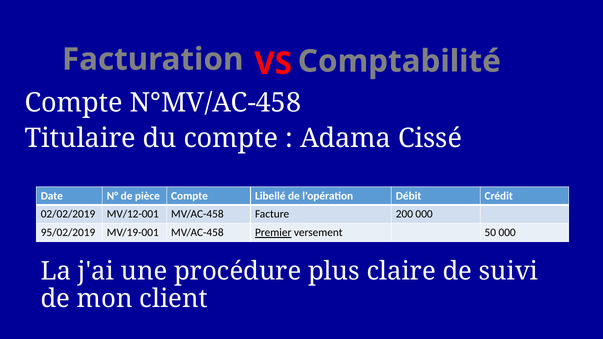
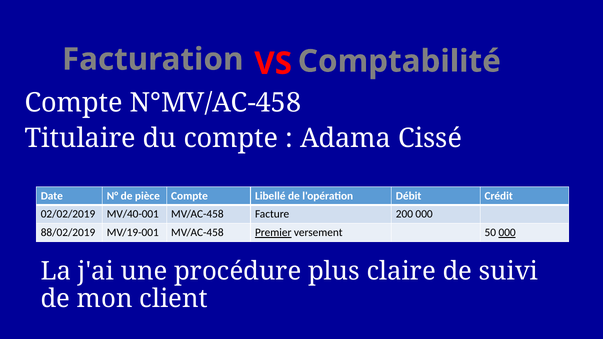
MV/12-001: MV/12-001 -> MV/40-001 (133, 214)
95/02/2019: 95/02/2019 -> 88/02/2019 (68, 233)
000 underline: none -> present (507, 233)
